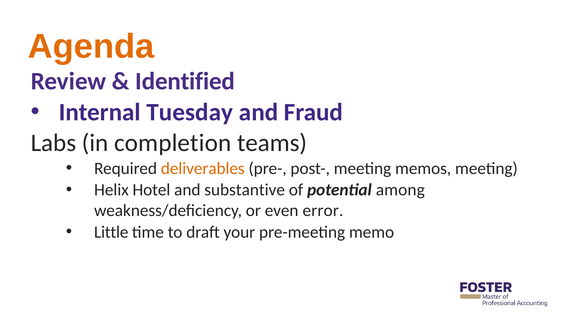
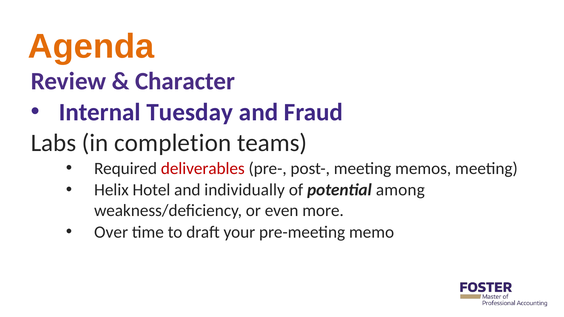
Identified: Identified -> Character (185, 81)
deliverables colour: orange -> red (203, 169)
substantive: substantive -> individually (245, 190)
error: error -> more (323, 211)
Little: Little -> Over (111, 232)
